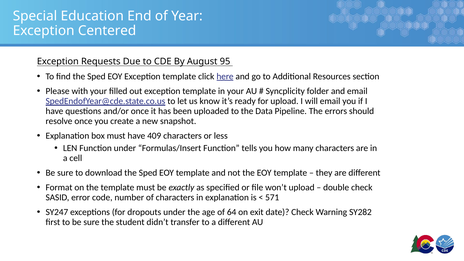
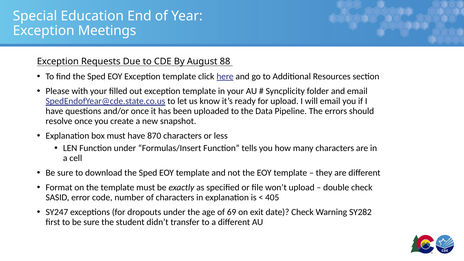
Centered: Centered -> Meetings (107, 31)
95: 95 -> 88 (225, 62)
409: 409 -> 870 (154, 136)
571: 571 -> 405 (272, 197)
64: 64 -> 69 (232, 212)
